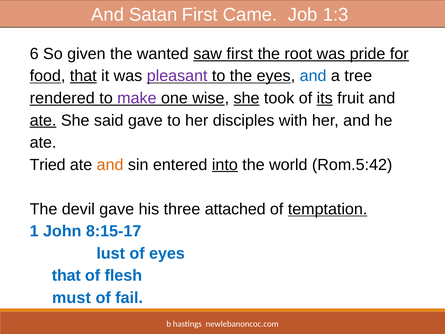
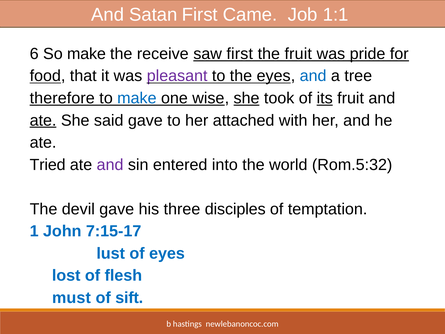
1:3: 1:3 -> 1:1 (336, 15)
So given: given -> make (86, 54)
wanted: wanted -> receive (163, 54)
the root: root -> fruit (298, 54)
that underline: present -> none (83, 76)
rendered: rendered -> therefore (62, 98)
make colour: purple -> blue (137, 98)
disciples: disciples -> attached (244, 120)
and colour: orange -> purple (110, 165)
into underline: present -> none (225, 165)
Rom.5:42: Rom.5:42 -> Rom.5:32 (352, 165)
attached: attached -> disciples (235, 209)
temptation underline: present -> none (328, 209)
8:15-17: 8:15-17 -> 7:15-17 (114, 231)
that: that -> lost (66, 275)
fail: fail -> sift (129, 298)
